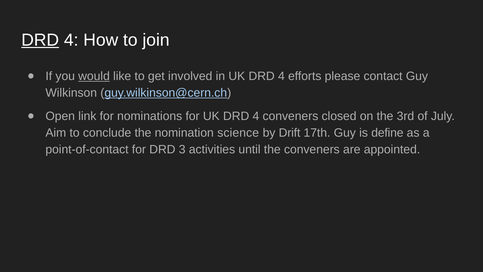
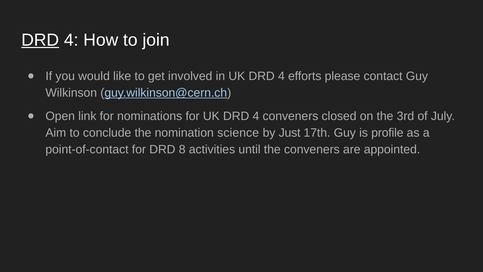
would underline: present -> none (94, 76)
Drift: Drift -> Just (290, 133)
define: define -> profile (387, 133)
3: 3 -> 8 (182, 149)
